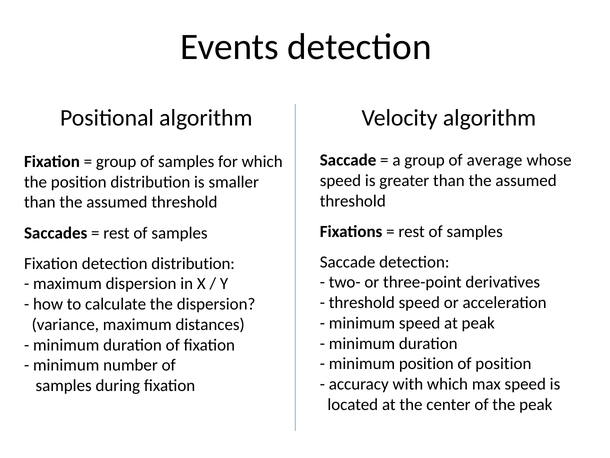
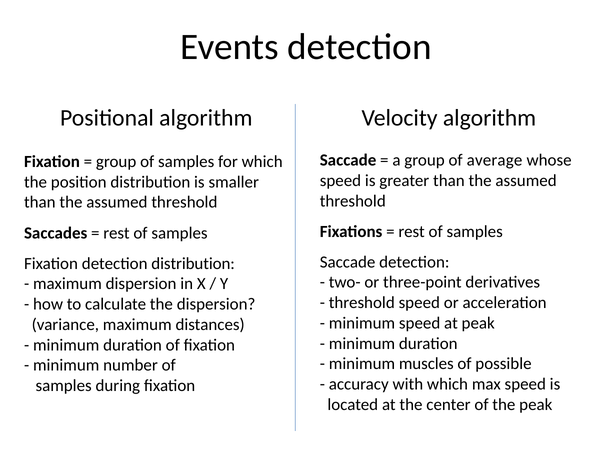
minimum position: position -> muscles (426, 363)
of position: position -> possible (503, 363)
